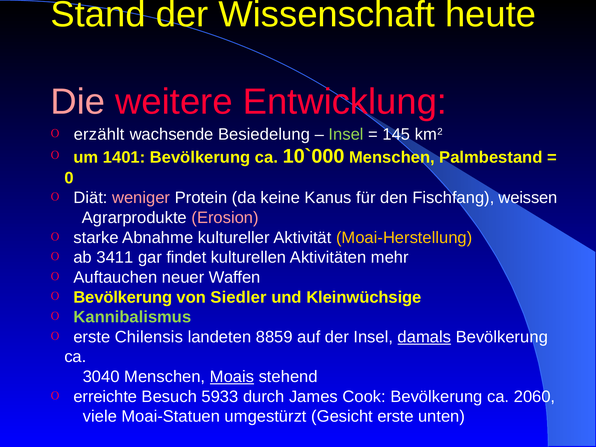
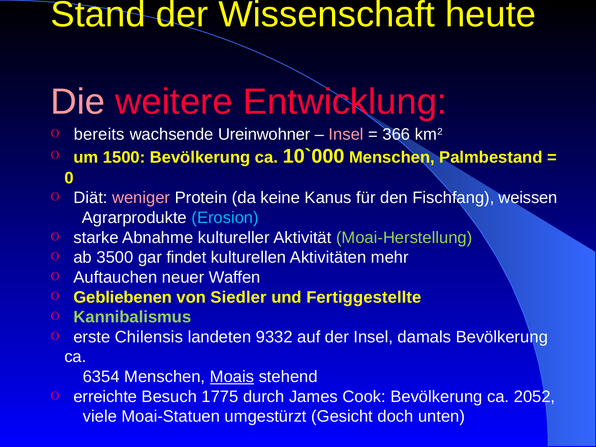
erzählt: erzählt -> bereits (99, 134)
Besiedelung: Besiedelung -> Ureinwohner (264, 134)
Insel colour: light green -> pink (346, 134)
145: 145 -> 366 (396, 134)
1401: 1401 -> 1500 (124, 157)
Erosion colour: pink -> light blue (225, 218)
Moai-Herstellung colour: yellow -> light green (404, 238)
3411: 3411 -> 3500 (115, 257)
Bevölkerung: Bevölkerung -> Gebliebenen (123, 297)
Kleinwüchsige: Kleinwüchsige -> Fertiggestellte (364, 297)
8859: 8859 -> 9332 (274, 337)
damals underline: present -> none (424, 337)
3040: 3040 -> 6354 (101, 377)
5933: 5933 -> 1775 (220, 397)
2060: 2060 -> 2052 (535, 397)
Gesicht erste: erste -> doch (395, 416)
